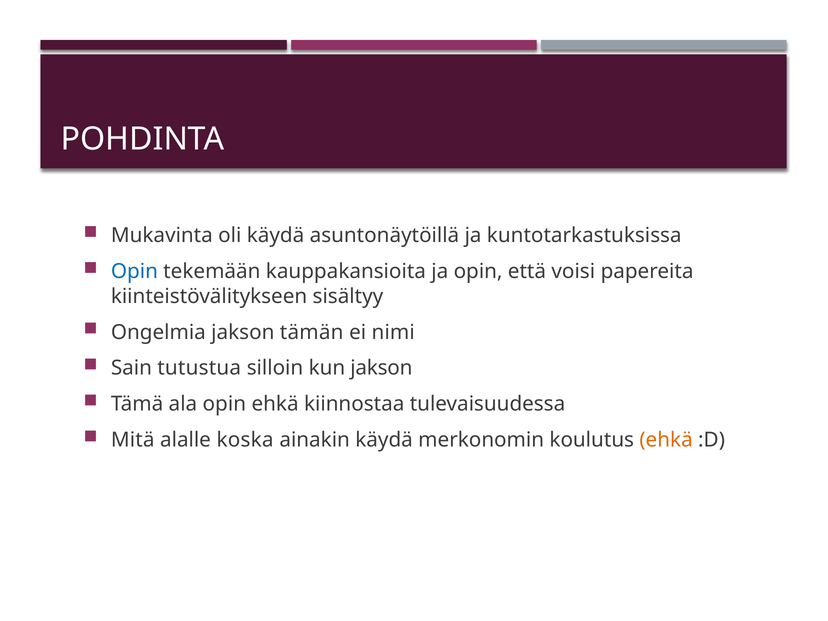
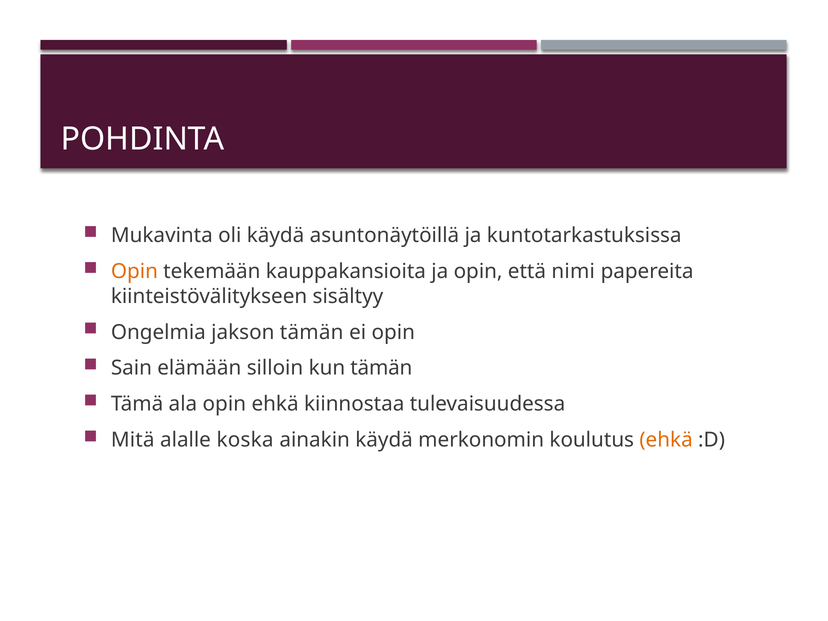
Opin colour: blue -> orange (134, 271)
voisi: voisi -> nimi (573, 271)
ei nimi: nimi -> opin (393, 332)
tutustua: tutustua -> elämään (199, 368)
kun jakson: jakson -> tämän (381, 368)
